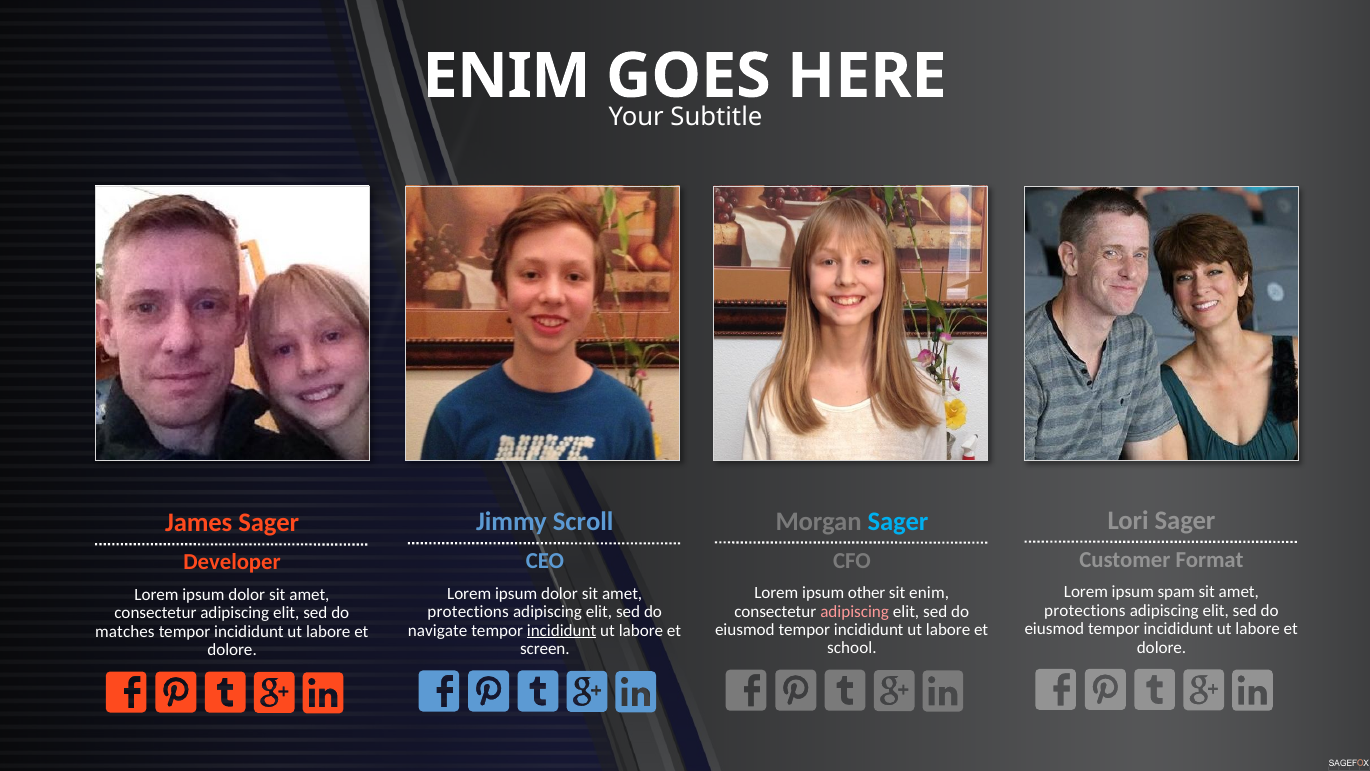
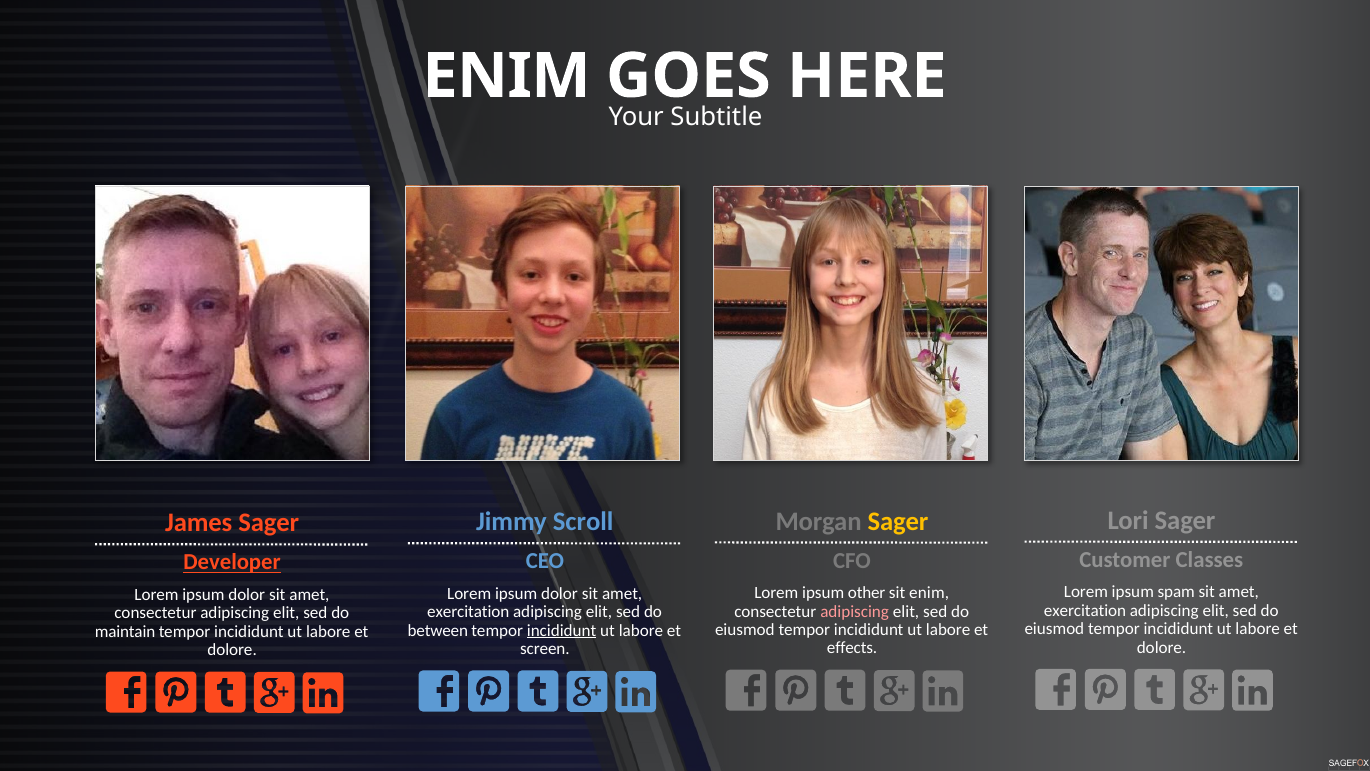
Sager colour: light blue -> yellow (898, 521)
Format: Format -> Classes (1209, 560)
Developer underline: none -> present (232, 562)
protections: protections -> exercitation (1085, 610)
protections: protections -> exercitation (468, 612)
navigate: navigate -> between (438, 630)
matches: matches -> maintain (125, 631)
school: school -> effects (852, 648)
